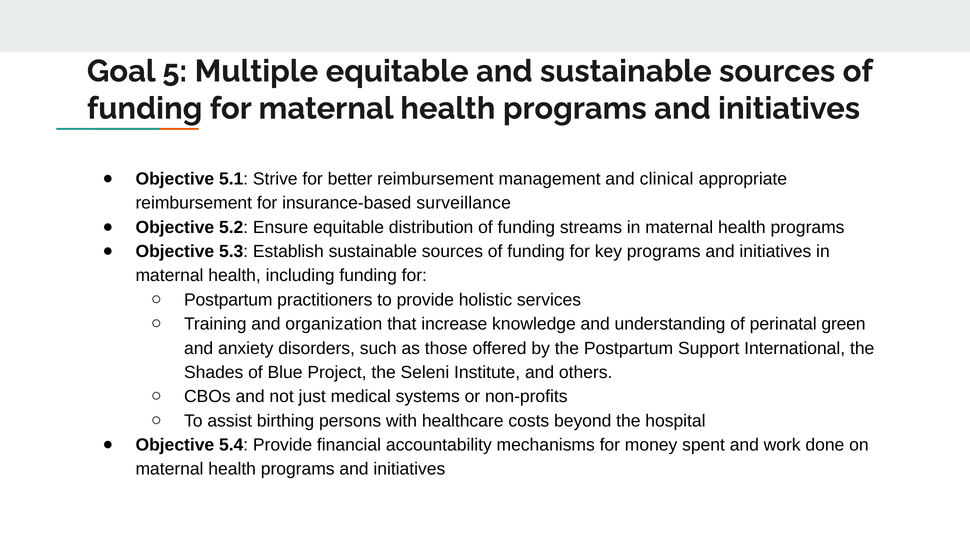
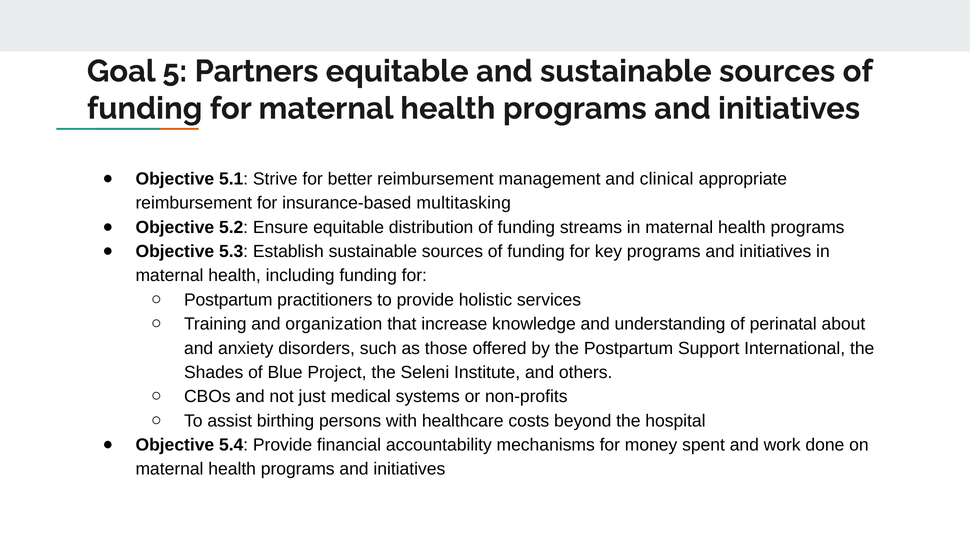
Multiple: Multiple -> Partners (257, 71)
surveillance: surveillance -> multitasking (464, 203)
green: green -> about (843, 324)
